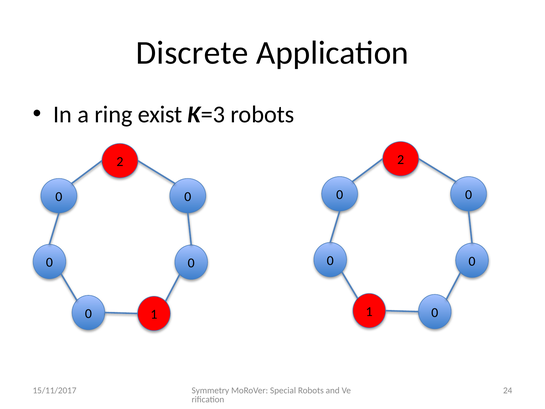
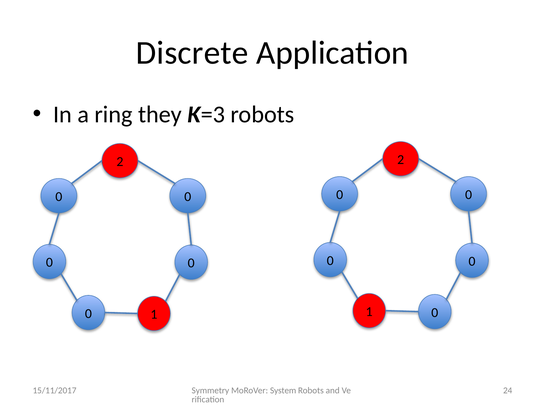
exist: exist -> they (160, 114)
Special: Special -> System (283, 390)
